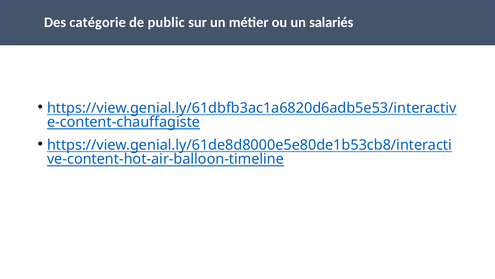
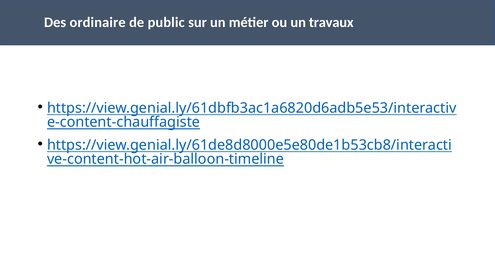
catégorie: catégorie -> ordinaire (98, 22)
salariés: salariés -> travaux (331, 22)
